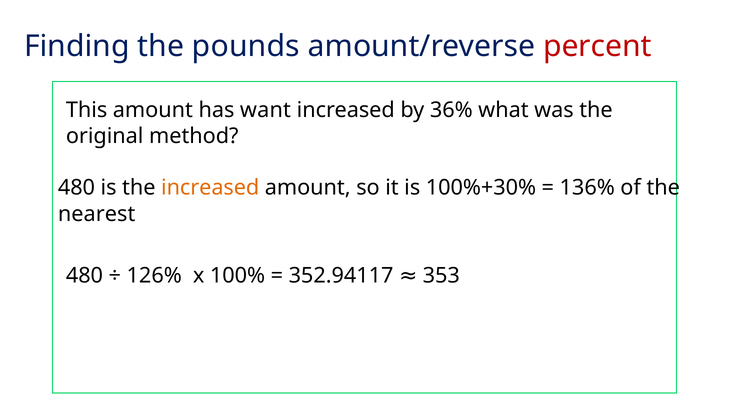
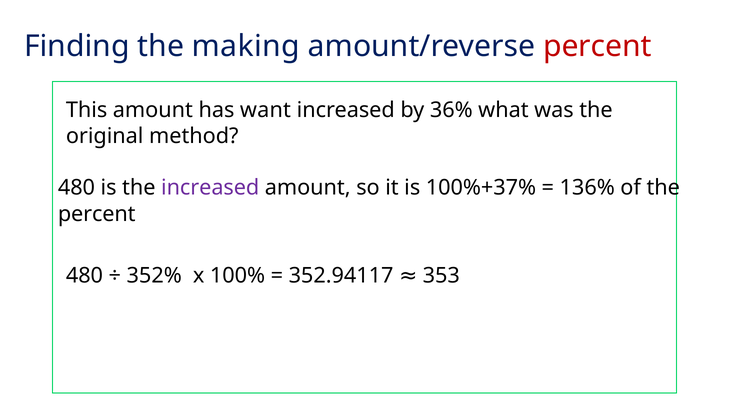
pounds: pounds -> making (246, 47)
increased colour: orange -> purple (210, 188)
100%+30%: 100%+30% -> 100%+37% (481, 188)
nearest: nearest -> percent (97, 214)
126%: 126% -> 352% (154, 276)
